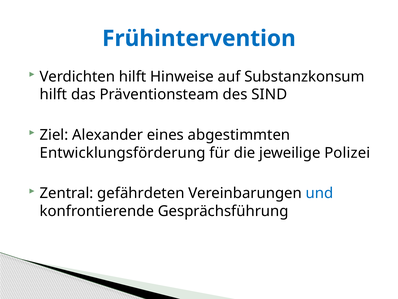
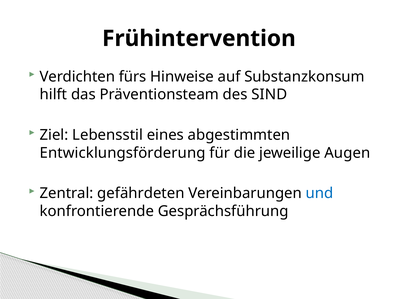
Frühintervention colour: blue -> black (199, 38)
Verdichten hilft: hilft -> fürs (133, 76)
Alexander: Alexander -> Lebensstil (108, 135)
Polizei: Polizei -> Augen (347, 153)
